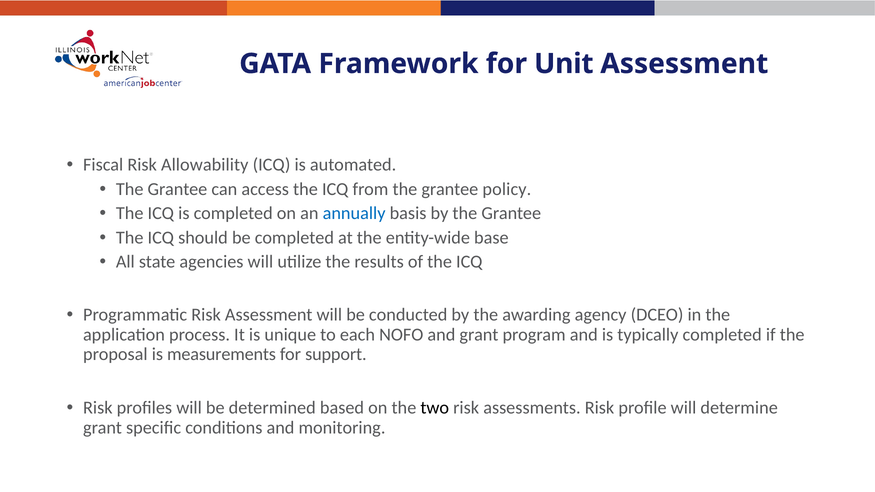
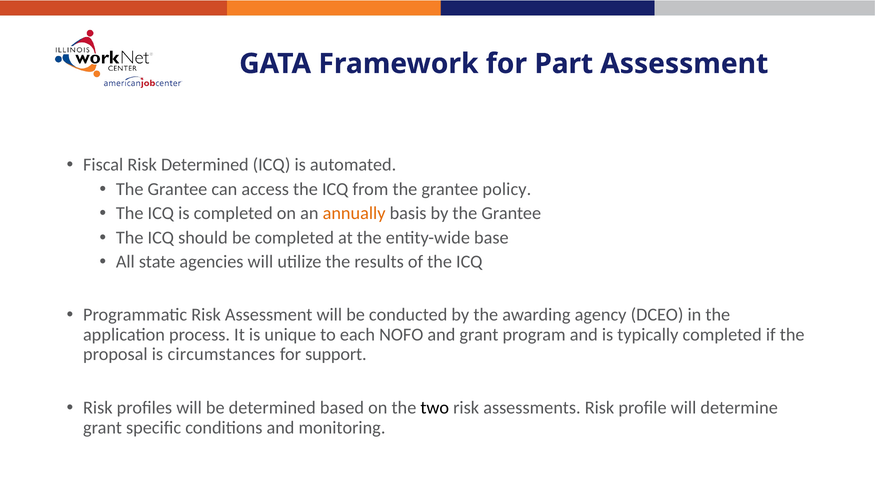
Unit: Unit -> Part (564, 64)
Risk Allowability: Allowability -> Determined (205, 165)
annually colour: blue -> orange (354, 214)
measurements: measurements -> circumstances (221, 354)
